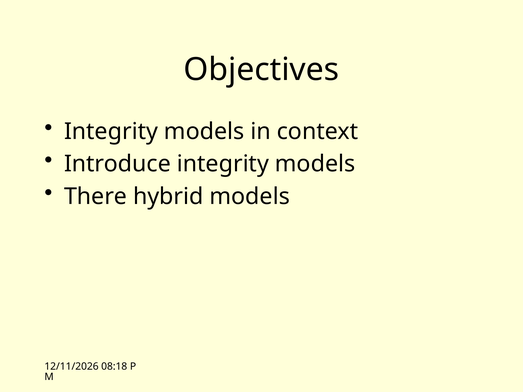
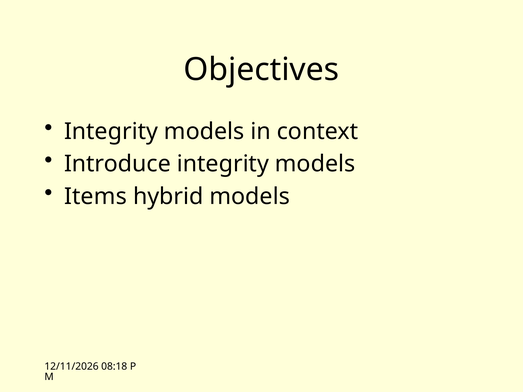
There: There -> Items (95, 197)
